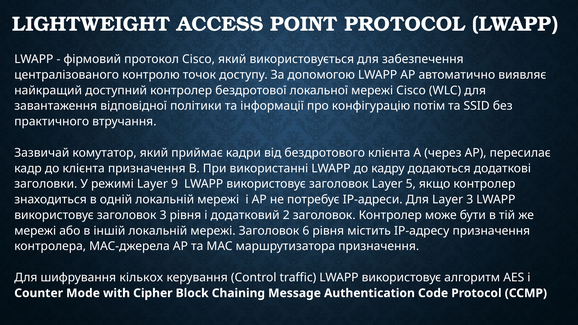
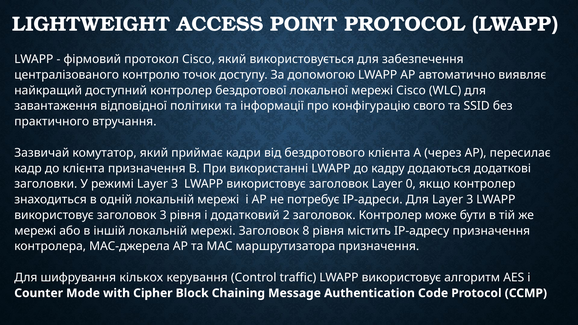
потім: потім -> свого (429, 106)
режимі Layer 9: 9 -> 3 (174, 184)
5: 5 -> 0 (411, 184)
6: 6 -> 8 (306, 231)
